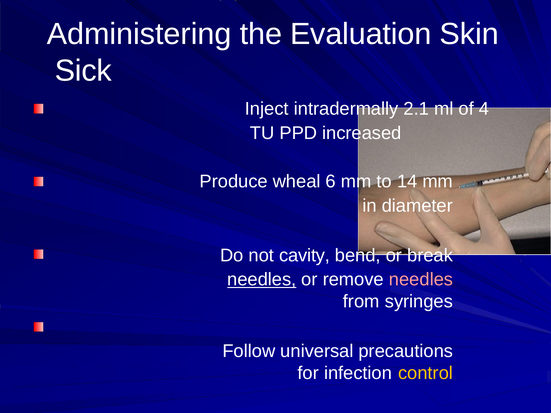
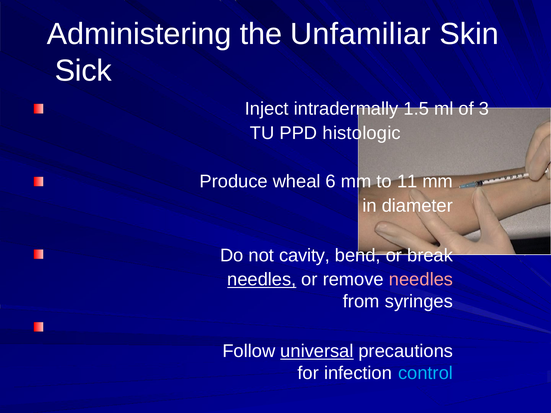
Evaluation: Evaluation -> Unfamiliar (360, 34)
2.1: 2.1 -> 1.5 (416, 109)
4: 4 -> 3 (484, 109)
increased: increased -> histologic (362, 133)
14: 14 -> 11 (407, 182)
universal underline: none -> present (317, 351)
control colour: yellow -> light blue (426, 373)
